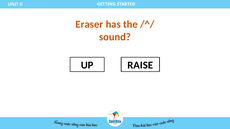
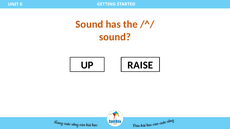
Eraser: Eraser -> Sound (89, 24)
